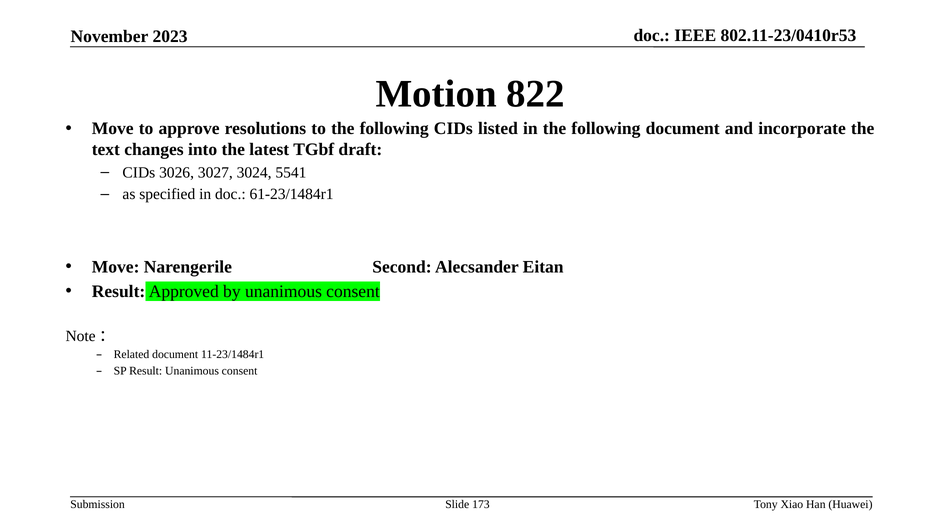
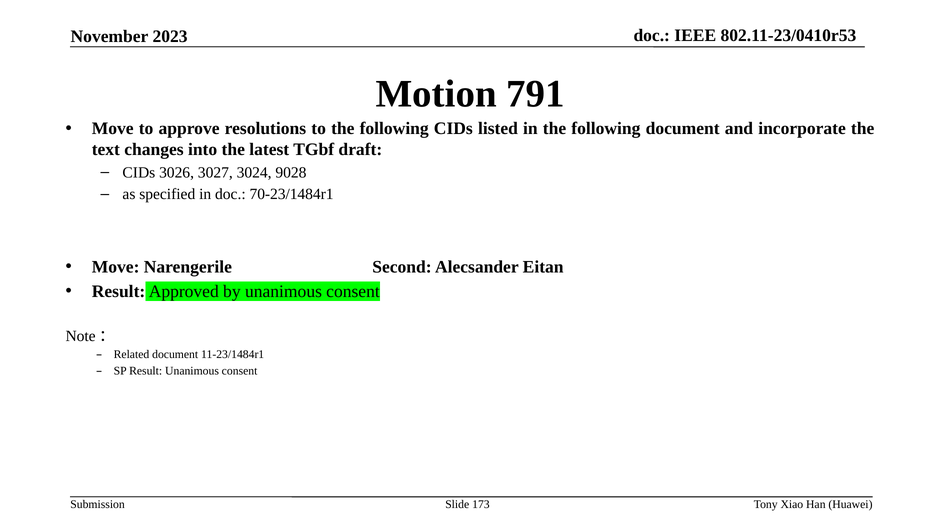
822: 822 -> 791 (536, 94)
5541: 5541 -> 9028 (291, 173)
61-23/1484r1: 61-23/1484r1 -> 70-23/1484r1 (292, 194)
